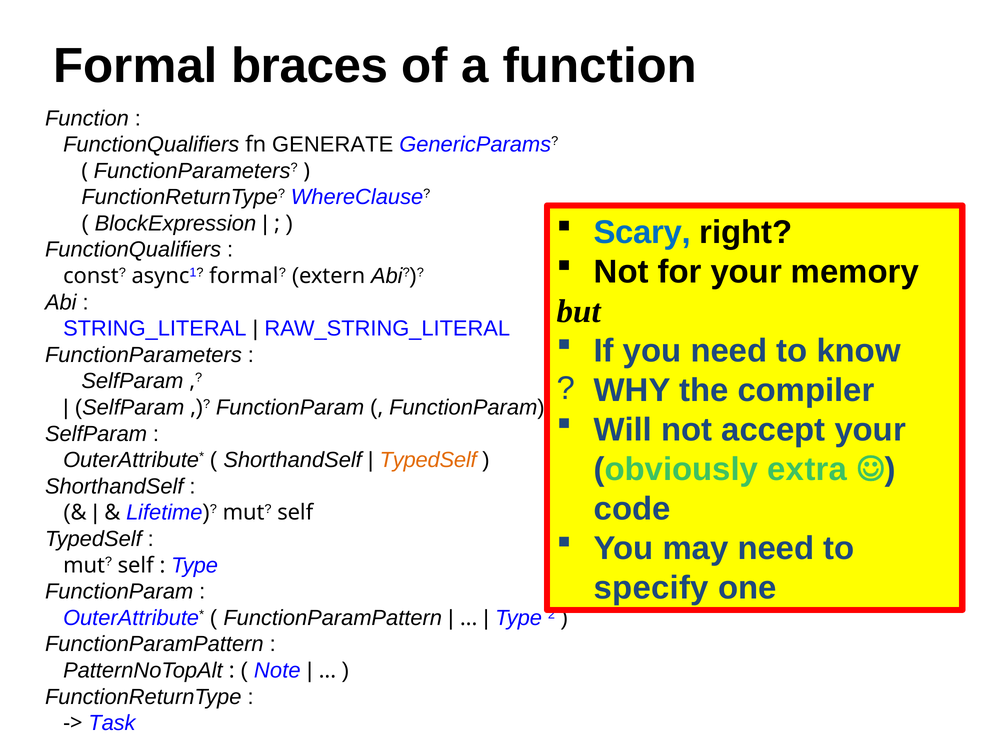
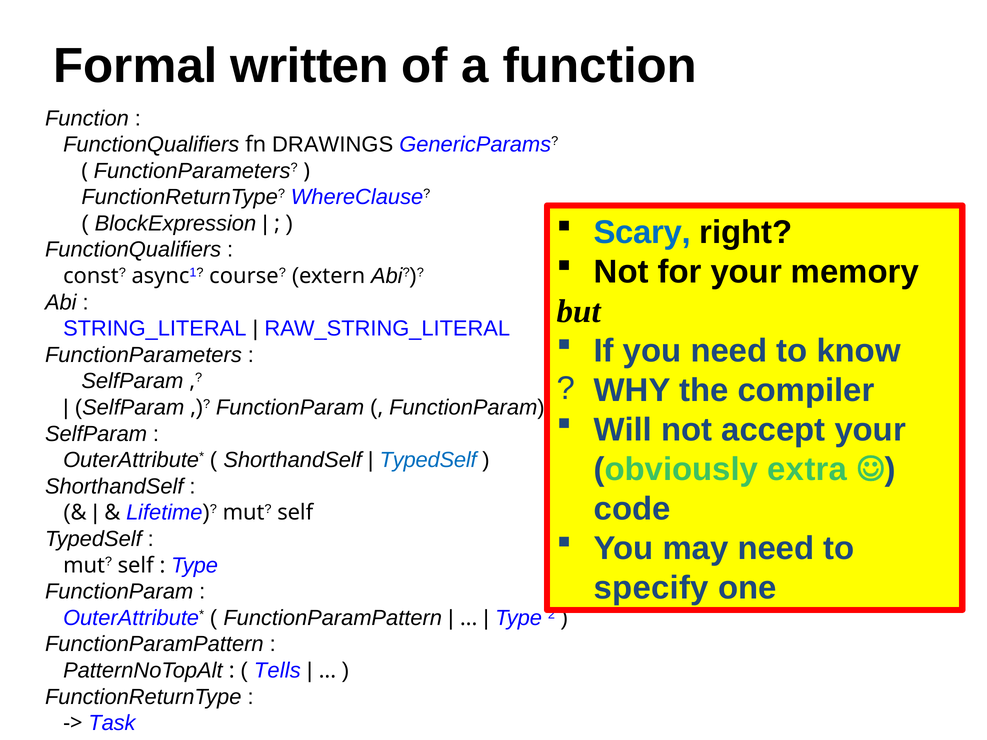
braces: braces -> written (310, 66)
GENERATE: GENERATE -> DRAWINGS (333, 145)
formal: formal -> course (244, 276)
TypedSelf colour: orange -> blue (428, 460)
Note: Note -> Tells (277, 671)
